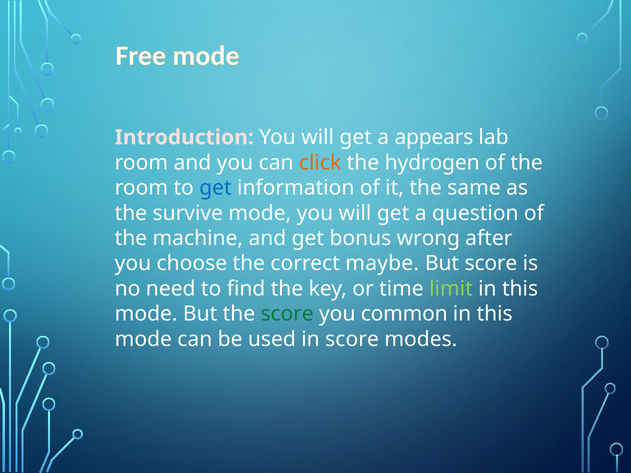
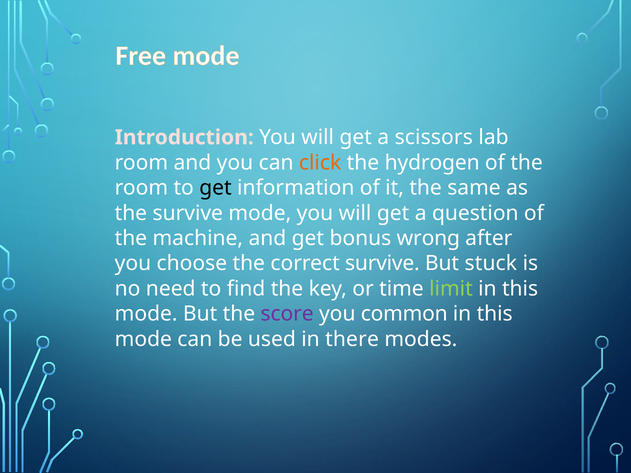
appears: appears -> scissors (434, 137)
get colour: blue -> black (215, 188)
correct maybe: maybe -> survive (382, 264)
But score: score -> stuck (491, 264)
score colour: green -> purple (287, 314)
in score: score -> there (352, 339)
